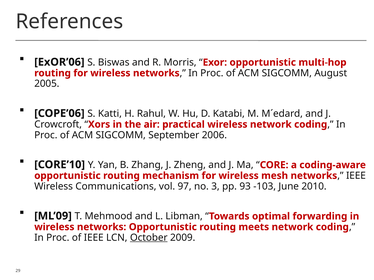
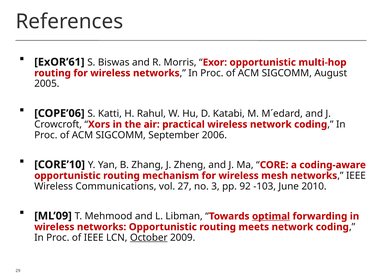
ExOR’06: ExOR’06 -> ExOR’61 (59, 62)
97: 97 -> 27 (185, 187)
93: 93 -> 92 (245, 187)
optimal underline: none -> present (271, 217)
